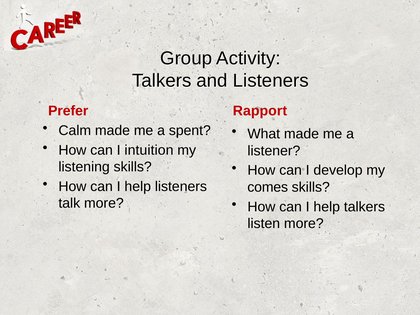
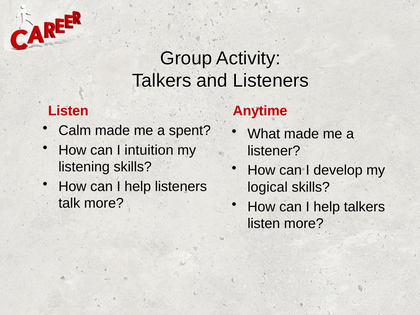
Prefer: Prefer -> Listen (68, 111)
Rapport: Rapport -> Anytime (260, 111)
comes: comes -> logical (268, 187)
